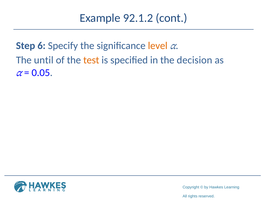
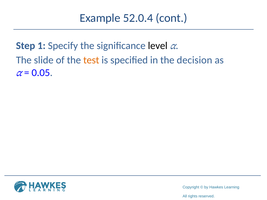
92.1.2: 92.1.2 -> 52.0.4 (138, 18)
6: 6 -> 1 (42, 46)
level colour: orange -> black (158, 46)
until: until -> slide (44, 60)
